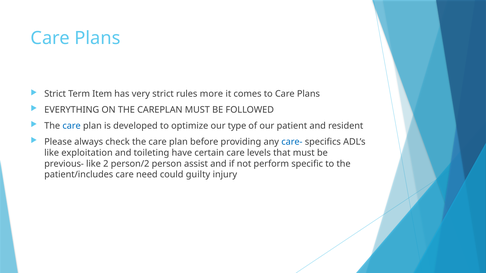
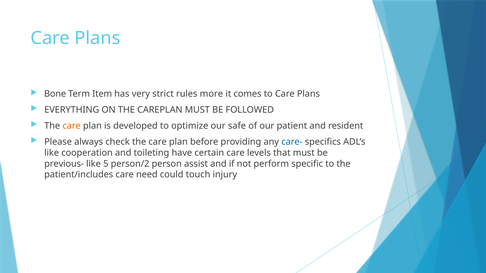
Strict: Strict -> Bone (55, 94)
care colour: blue -> orange (72, 126)
type: type -> safe (237, 126)
exploitation: exploitation -> cooperation (87, 153)
2: 2 -> 5 (106, 164)
guilty: guilty -> touch (198, 175)
